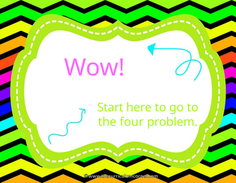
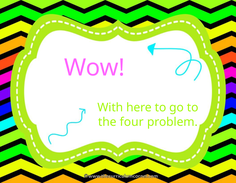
Start: Start -> With (110, 107)
